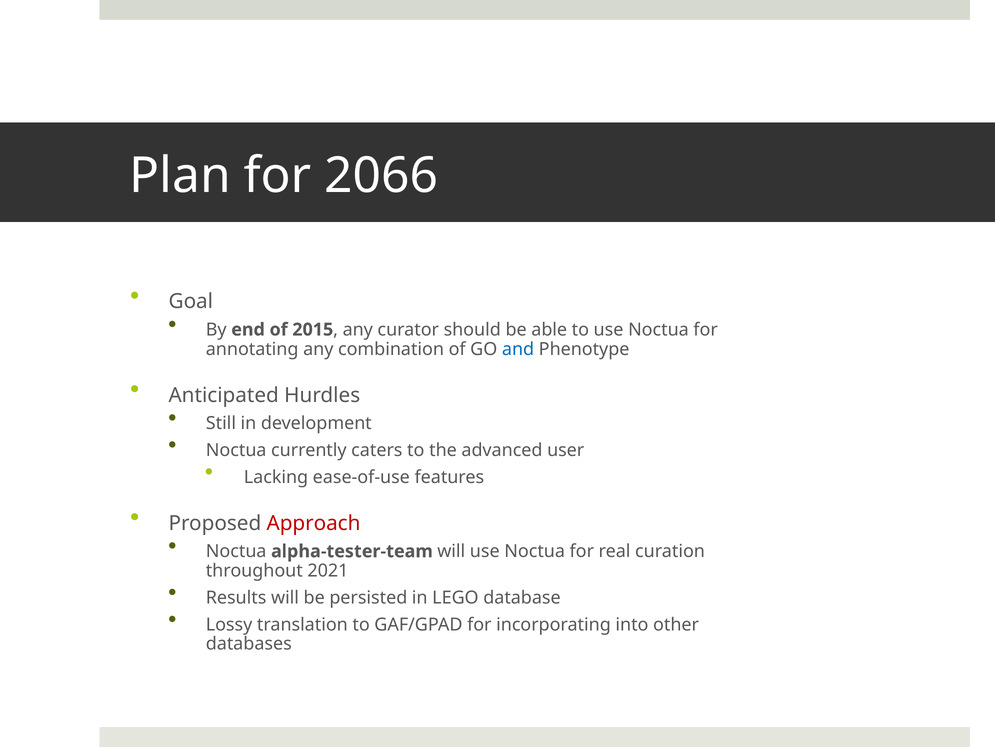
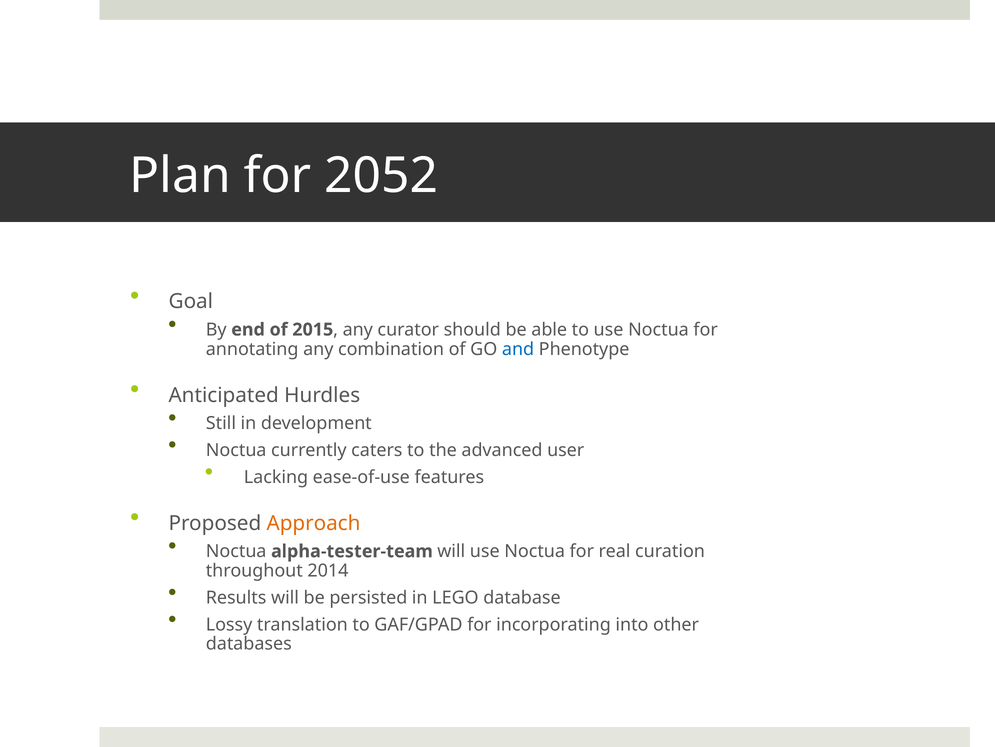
2066: 2066 -> 2052 (381, 175)
Approach colour: red -> orange (314, 523)
2021: 2021 -> 2014 (328, 570)
